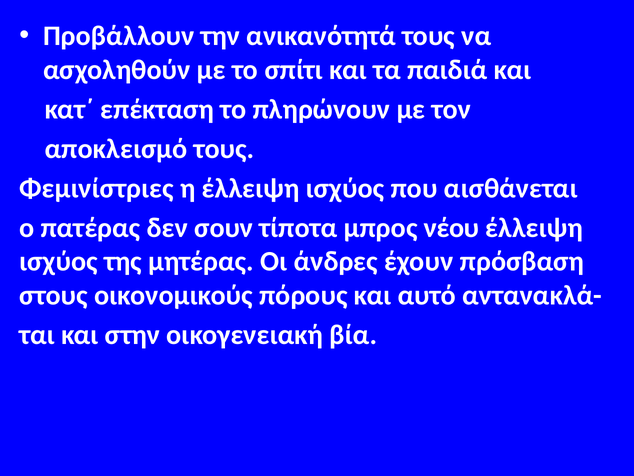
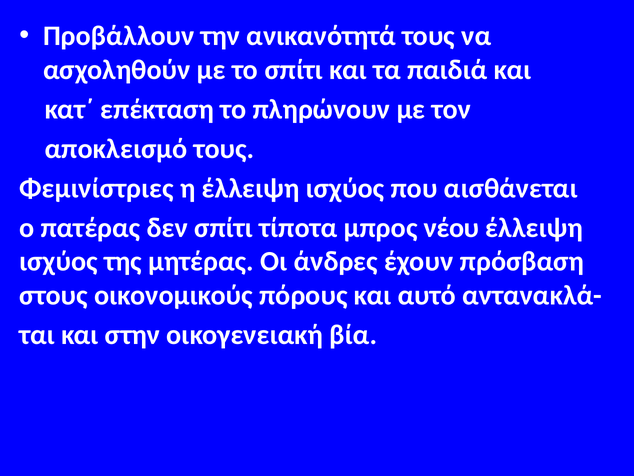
δεν σουν: σουν -> σπίτι (224, 228)
